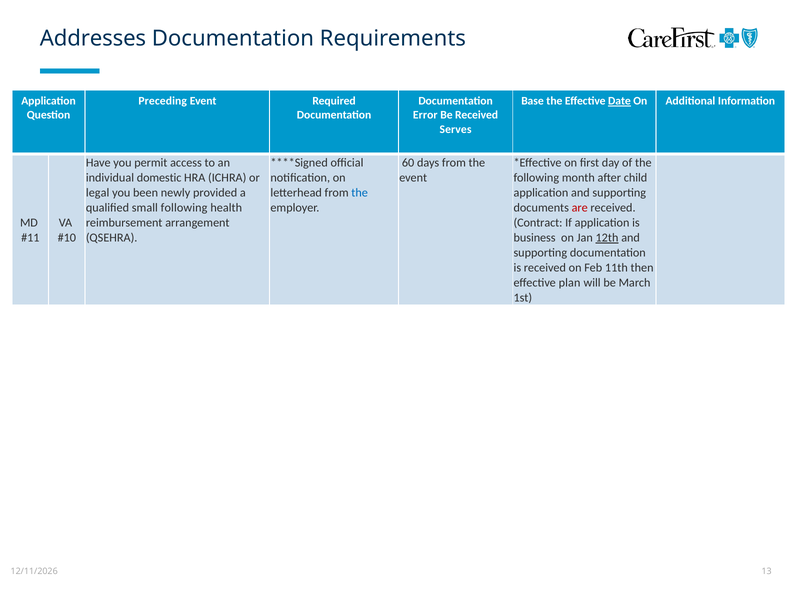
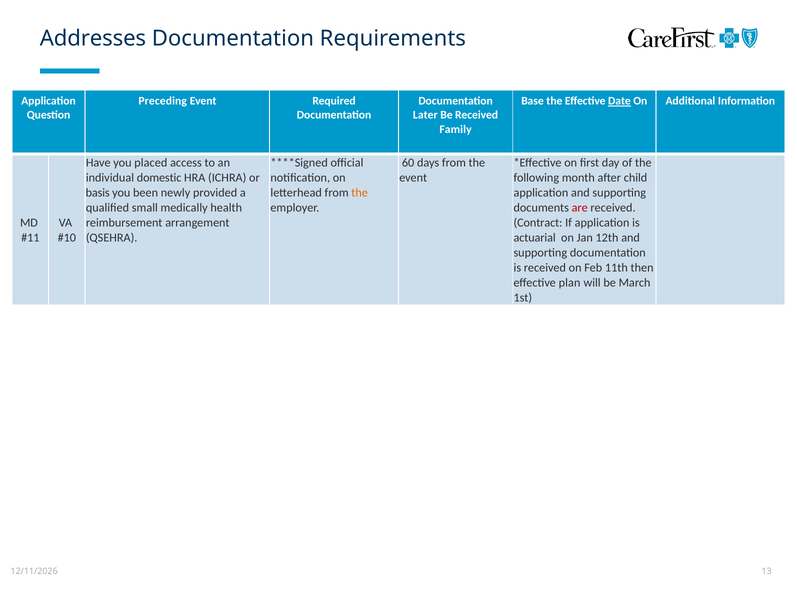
Error: Error -> Later (425, 115)
Serves: Serves -> Family (456, 129)
permit: permit -> placed (151, 163)
legal: legal -> basis (98, 193)
the colour: blue -> orange (360, 193)
small following: following -> medically (184, 208)
business: business -> actuarial (535, 238)
12th underline: present -> none (607, 238)
